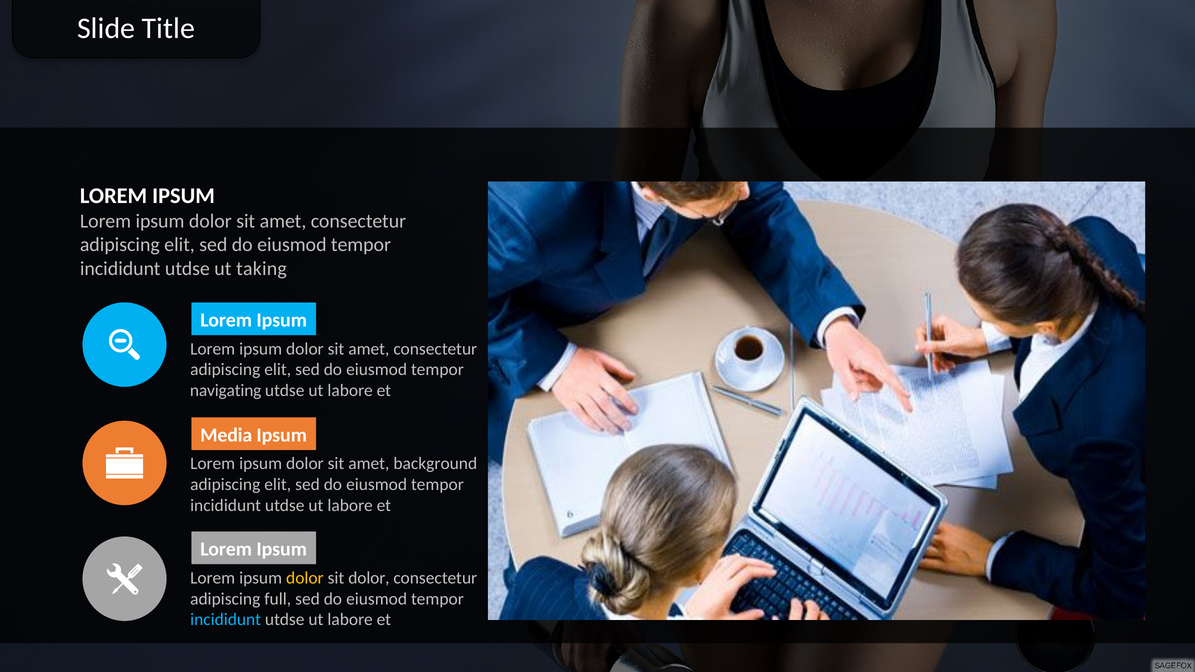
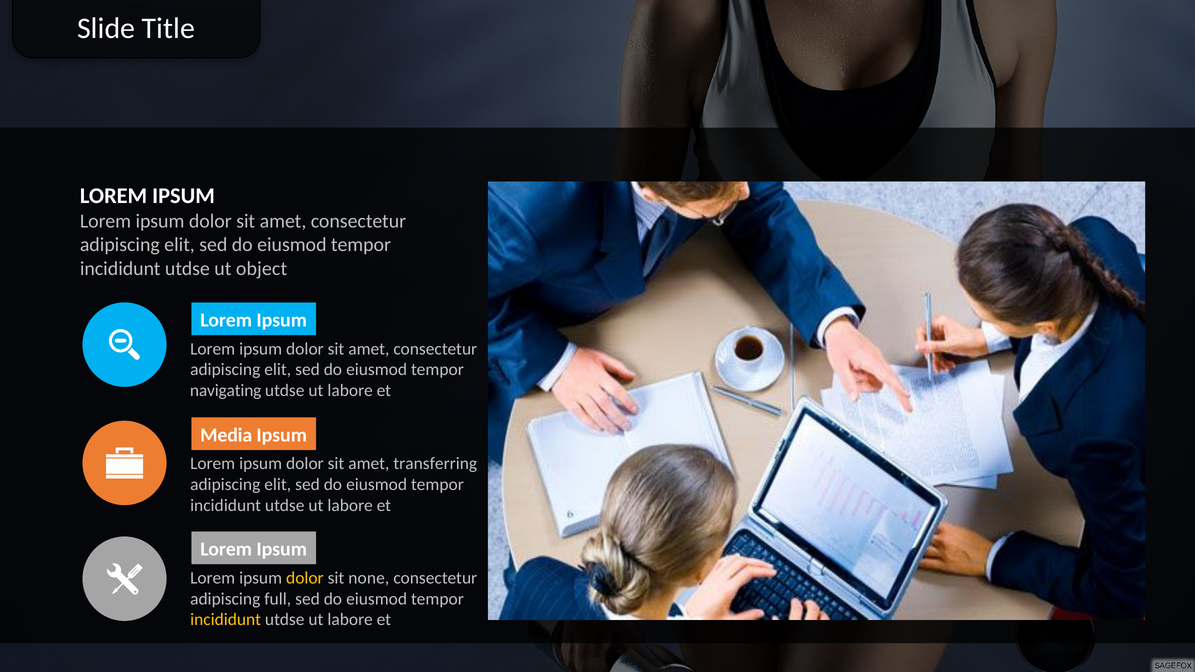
taking: taking -> object (262, 269)
background: background -> transferring (435, 464)
sit dolor: dolor -> none (369, 578)
incididunt colour: light blue -> yellow (226, 620)
